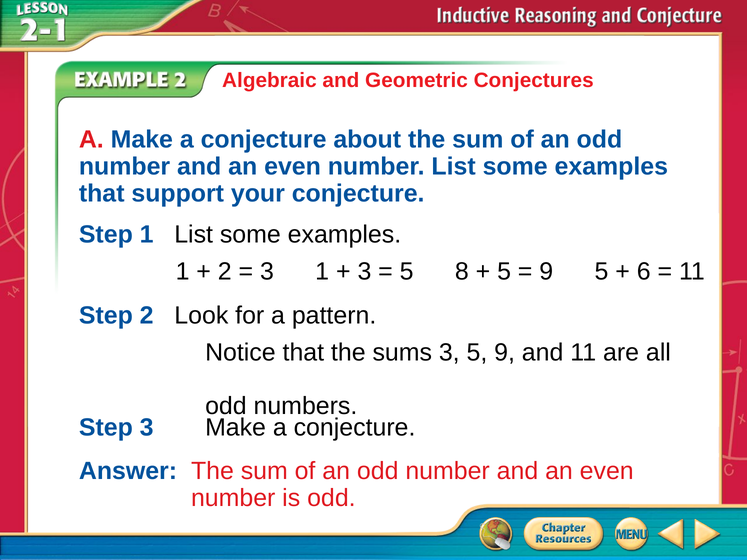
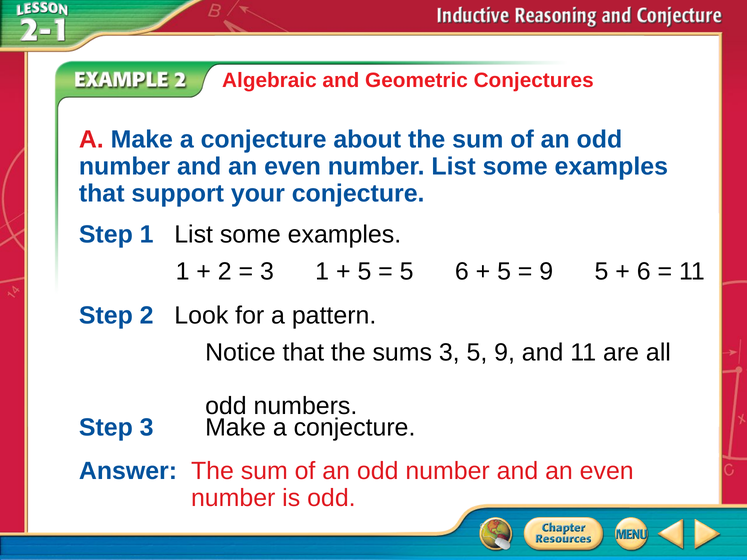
3: 3 -> 5 (364, 272)
5 8: 8 -> 6 (462, 272)
